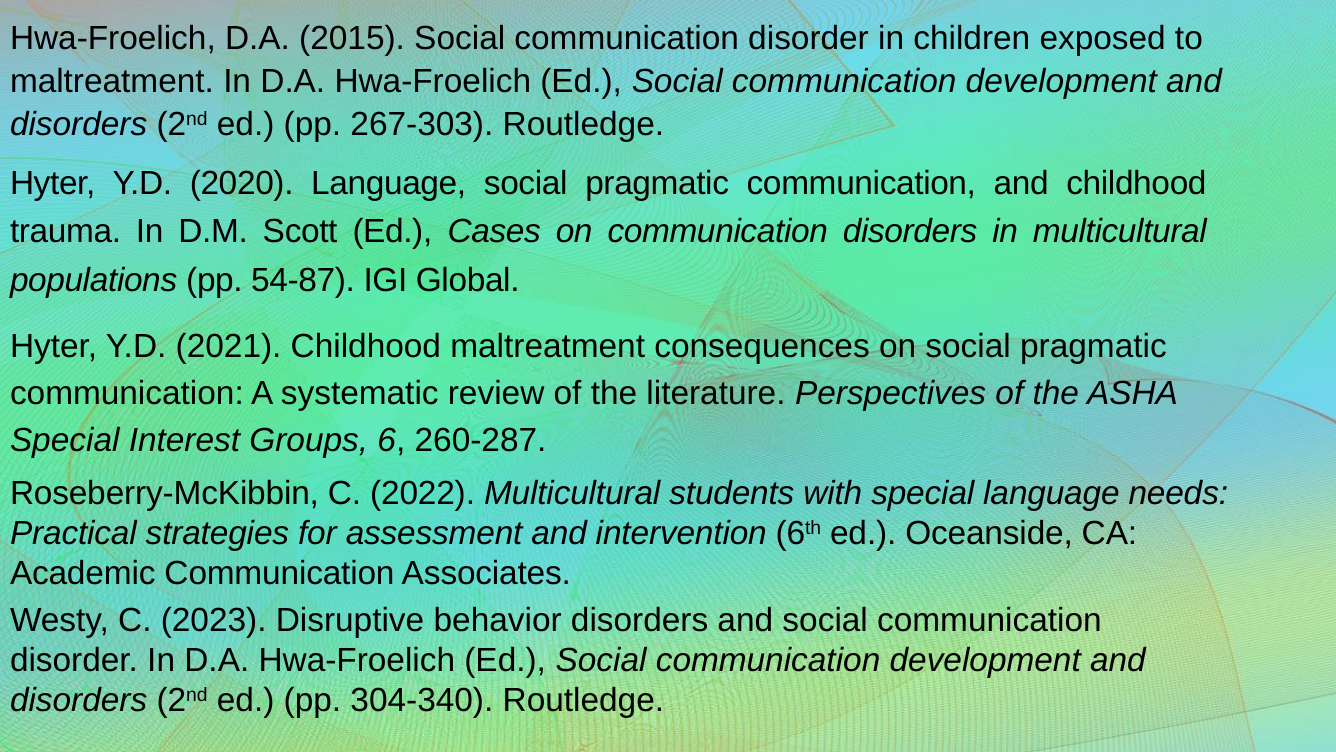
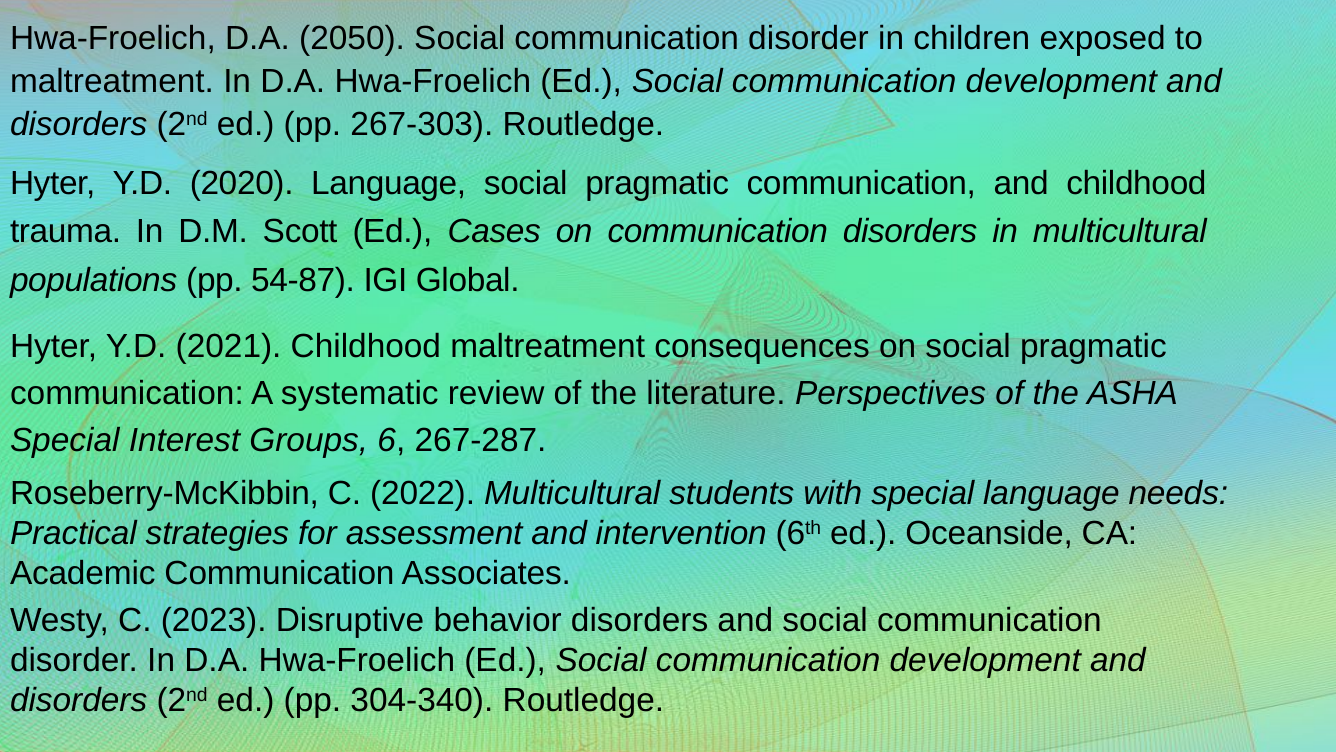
2015: 2015 -> 2050 (352, 39)
260-287: 260-287 -> 267-287 (481, 441)
